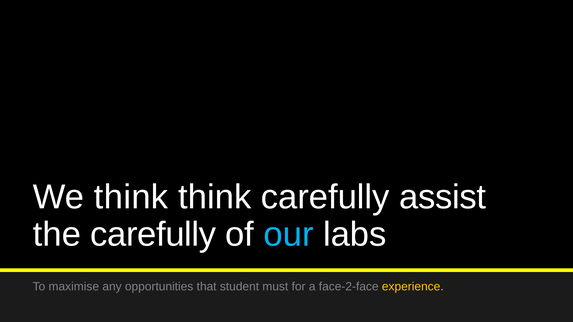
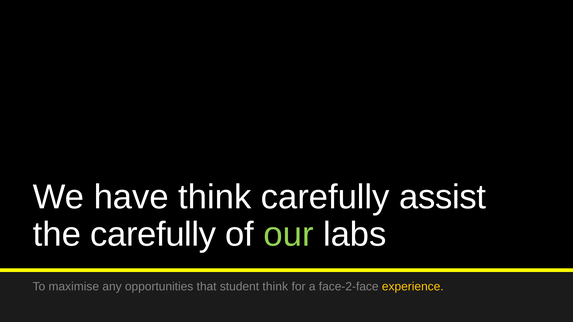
We think: think -> have (131, 197)
our colour: light blue -> light green (289, 235)
student must: must -> think (275, 287)
